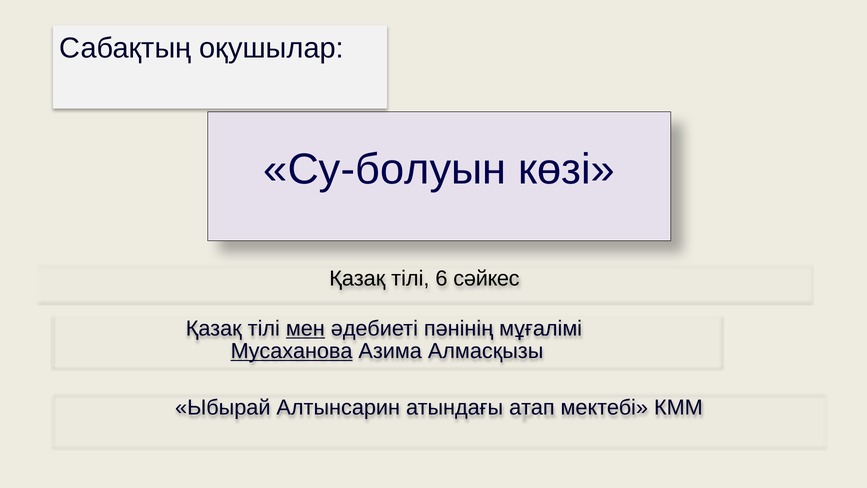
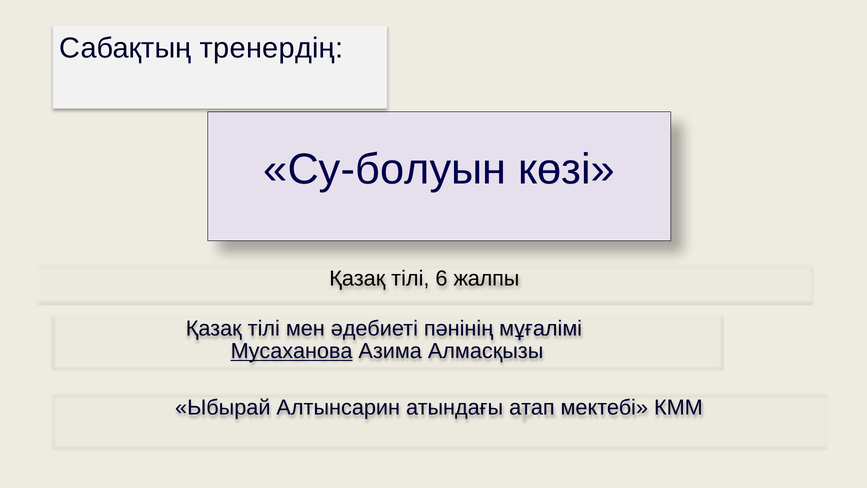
оқушылар: оқушылар -> тренердің (271, 48)
сәйкес: сәйкес -> жалпы (486, 279)
мен underline: present -> none (305, 328)
